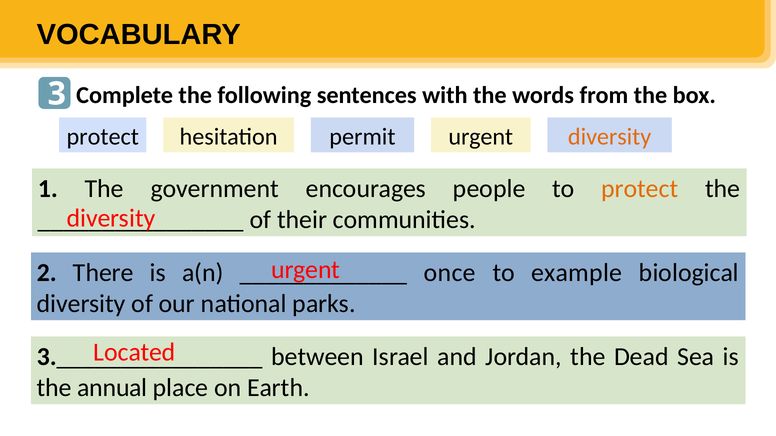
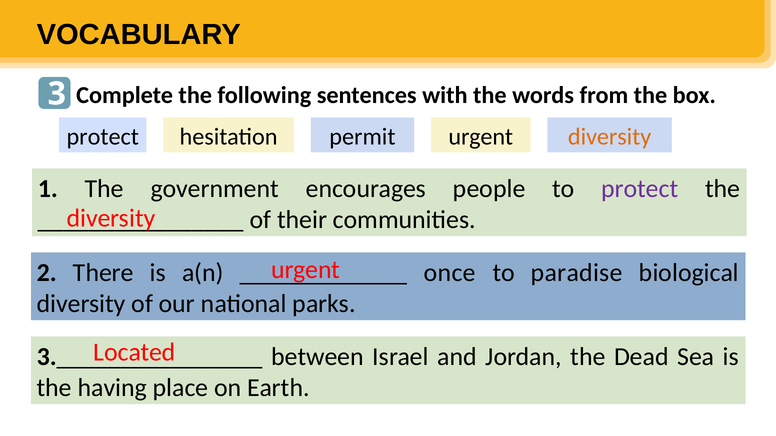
protect colour: orange -> purple (640, 189)
example: example -> paradise (577, 273)
annual: annual -> having (112, 388)
